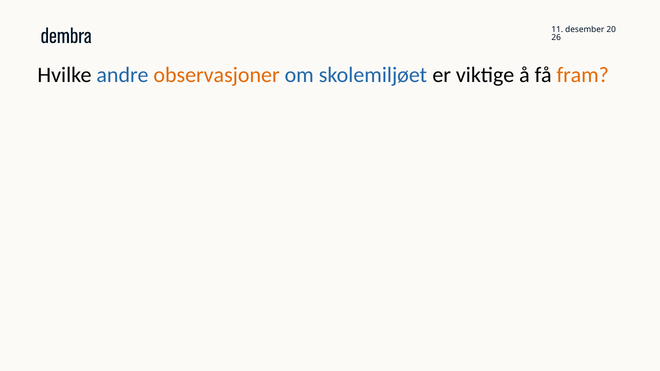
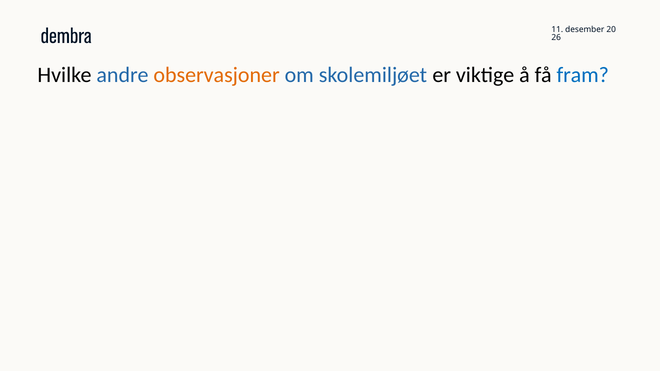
fram colour: orange -> blue (583, 75)
